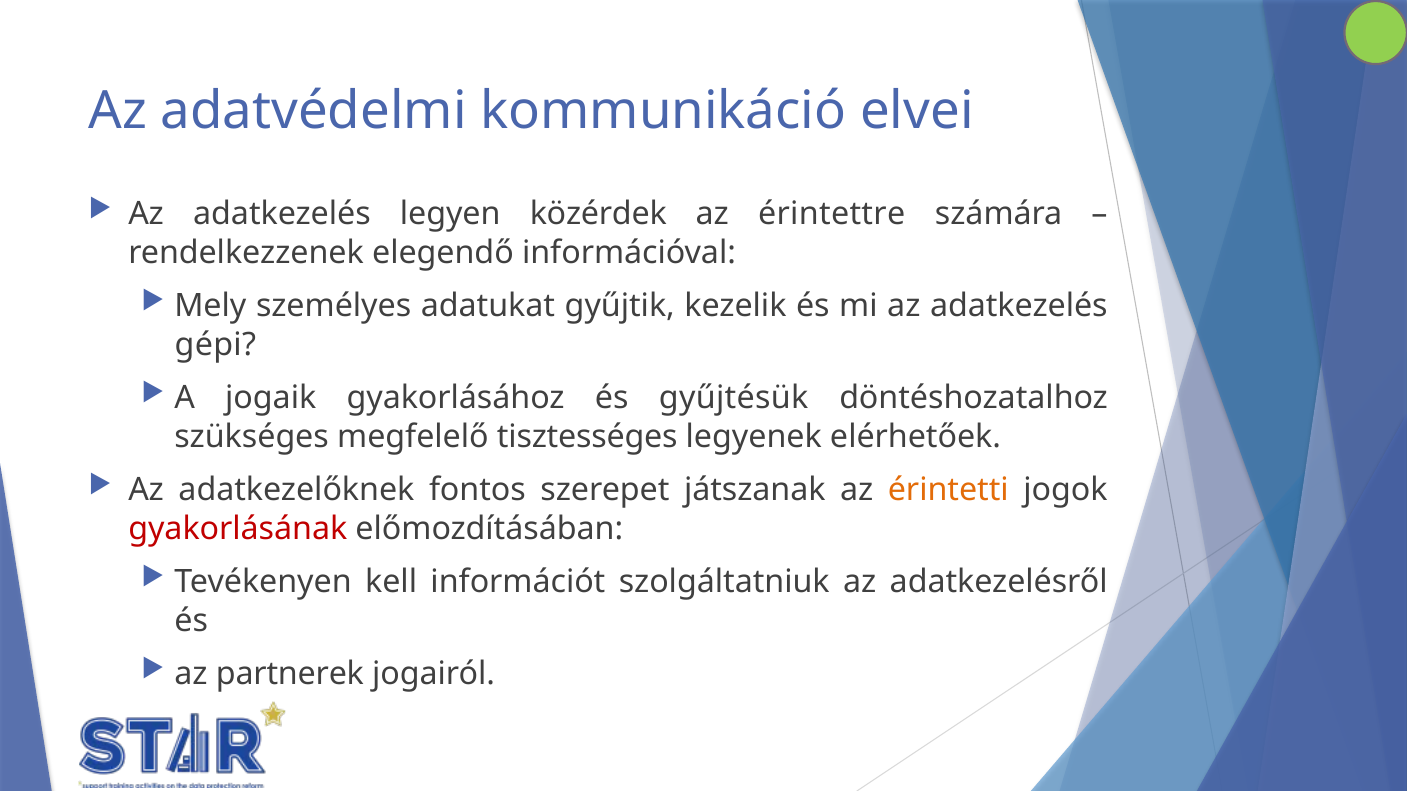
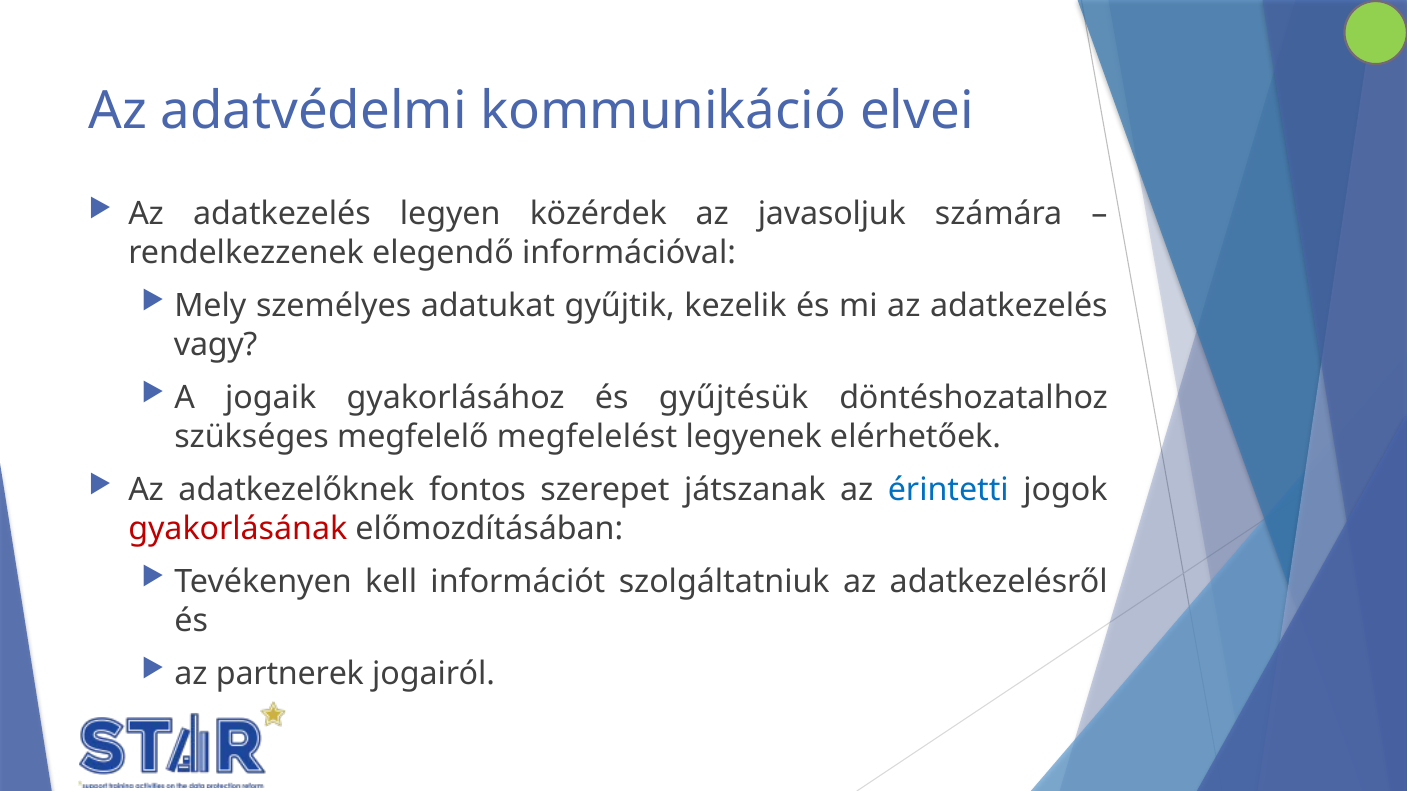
érintettre: érintettre -> javasoljuk (832, 214)
gépi: gépi -> vagy (216, 345)
tisztességes: tisztességes -> megfelelést (587, 437)
érintetti colour: orange -> blue (948, 490)
